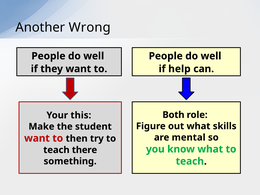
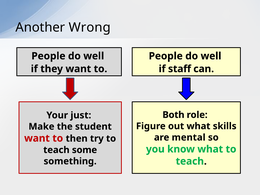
help: help -> staff (180, 69)
this: this -> just (81, 115)
there: there -> some (85, 150)
